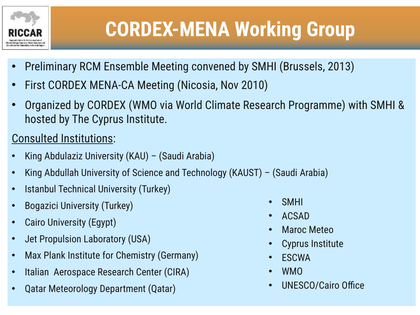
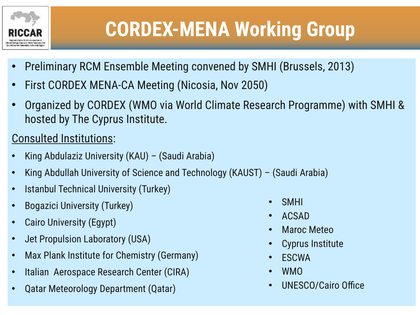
2010: 2010 -> 2050 (255, 85)
